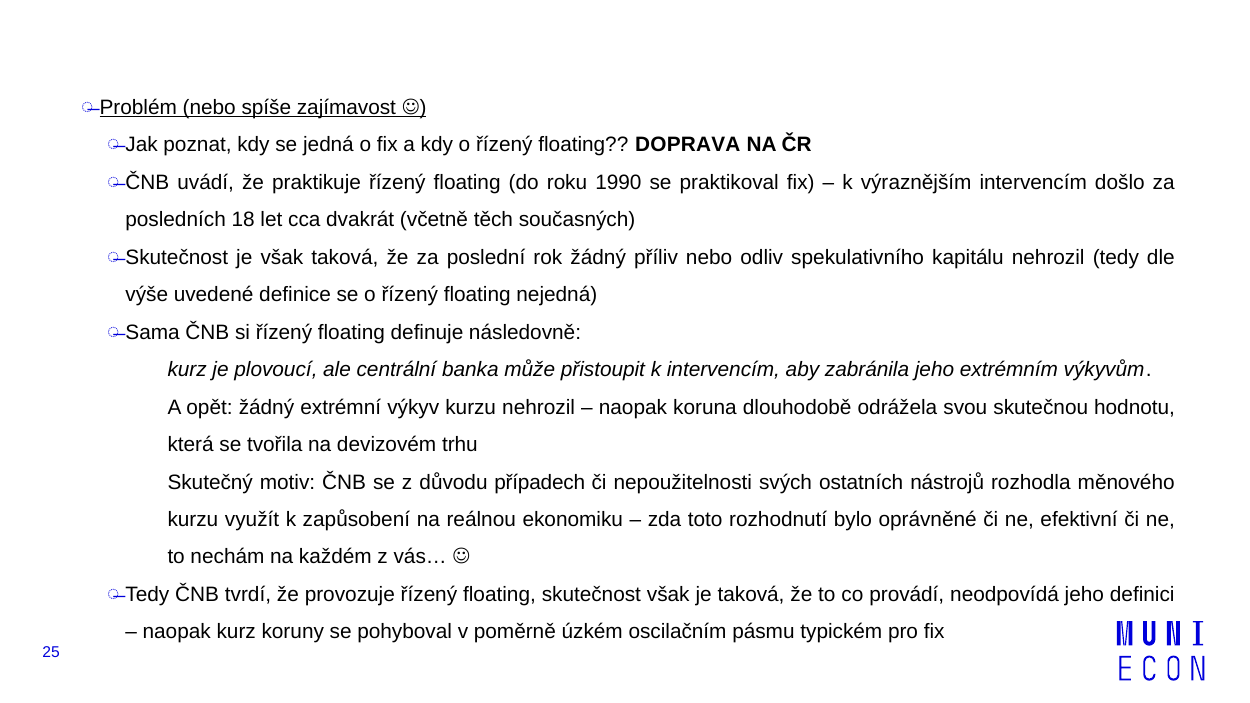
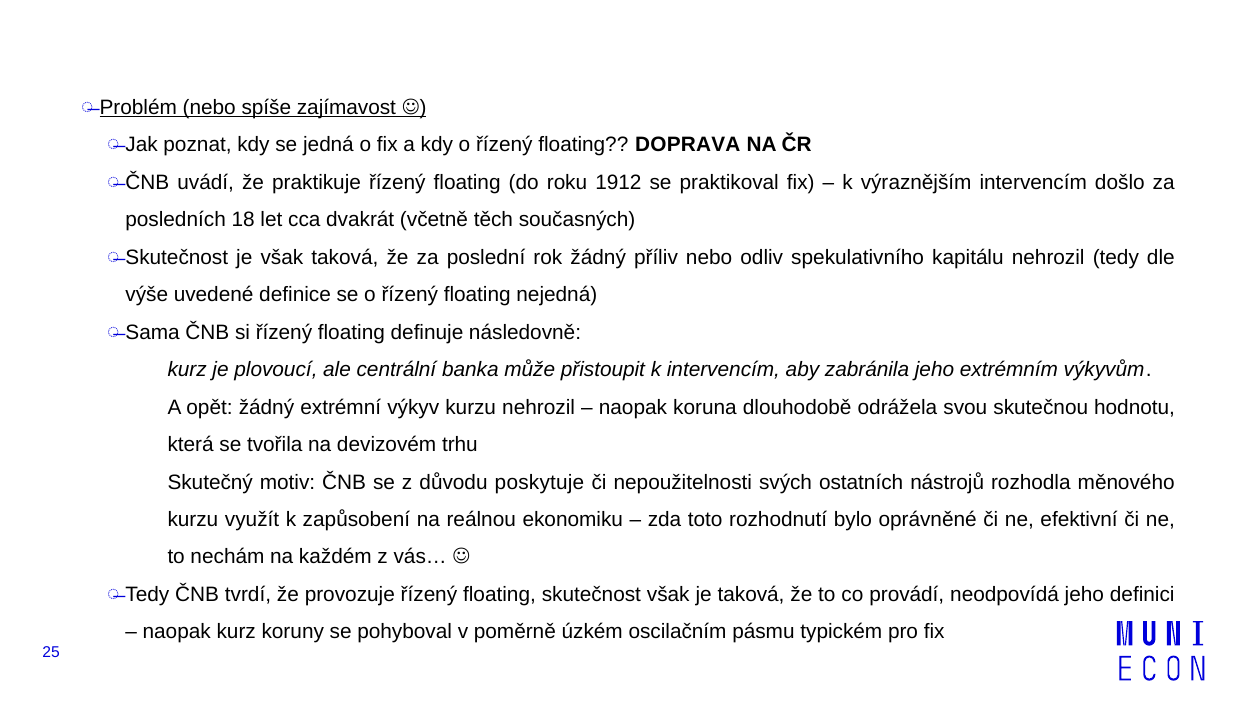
1990: 1990 -> 1912 (618, 183)
případech: případech -> poskytuje (540, 482)
